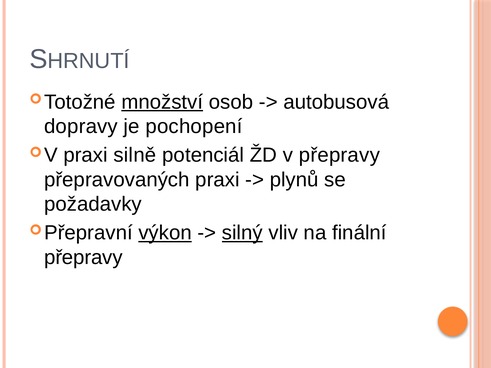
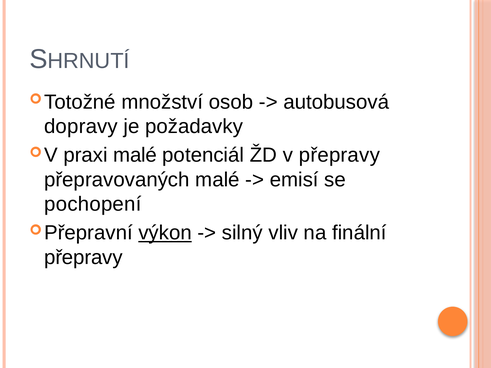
množství underline: present -> none (162, 102)
pochopení: pochopení -> požadavky (194, 127)
praxi silně: silně -> malé (135, 155)
přepravovaných praxi: praxi -> malé (217, 180)
plynů: plynů -> emisí (294, 180)
požadavky: požadavky -> pochopení (93, 204)
silný underline: present -> none (242, 233)
